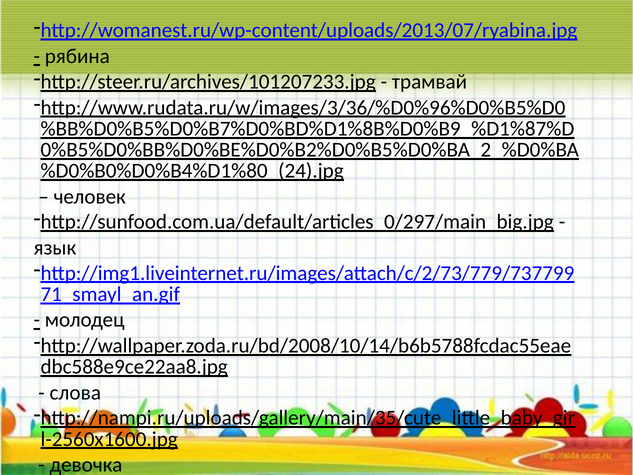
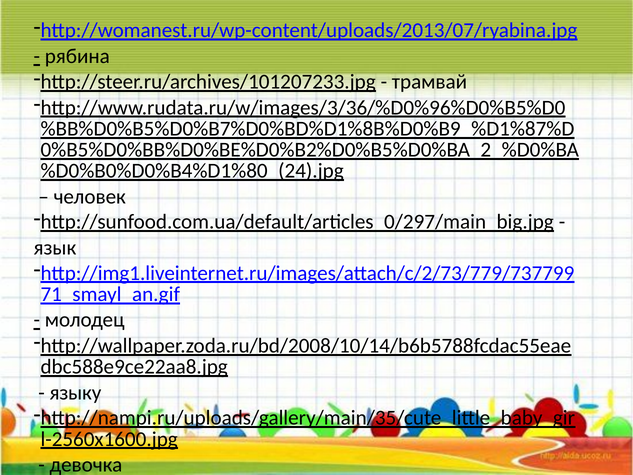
слова: слова -> языку (75, 392)
